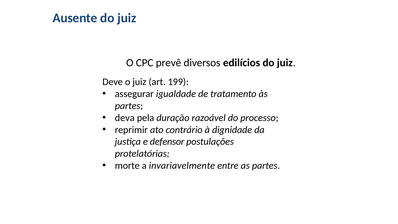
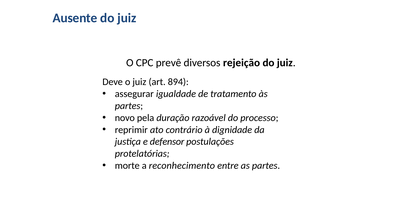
edilícios: edilícios -> rejeição (242, 63)
199: 199 -> 894 (178, 82)
deva: deva -> novo (125, 118)
invariavelmente: invariavelmente -> reconhecimento (182, 165)
